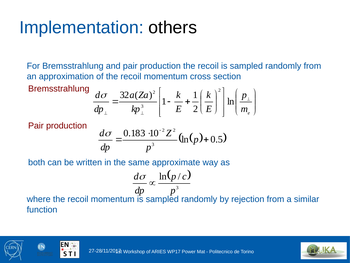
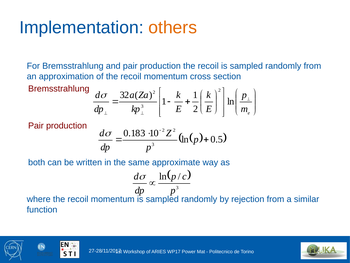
others colour: black -> orange (173, 28)
